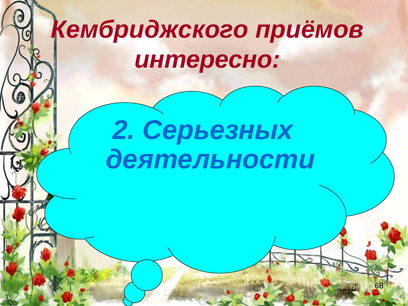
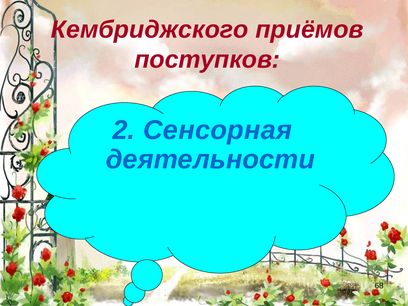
интересно: интересно -> поступков (207, 60)
Серьезных: Серьезных -> Сенсорная (218, 130)
